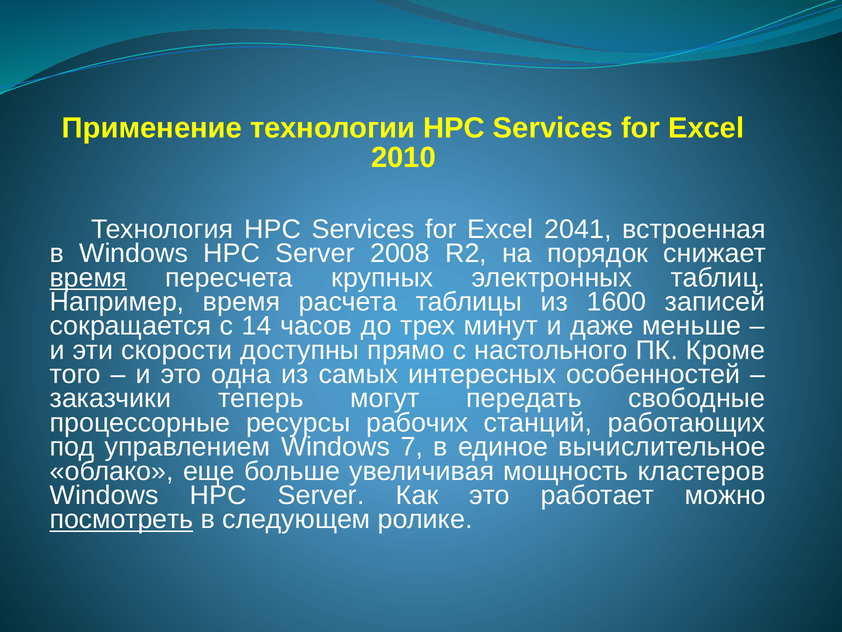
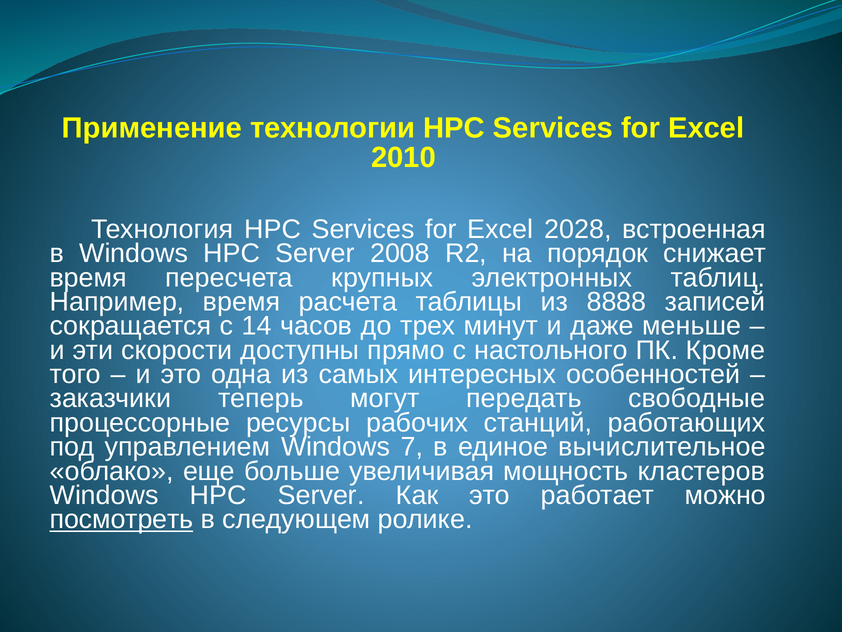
2041: 2041 -> 2028 (578, 229)
время underline: present -> none (88, 277)
1600: 1600 -> 8888 (616, 302)
